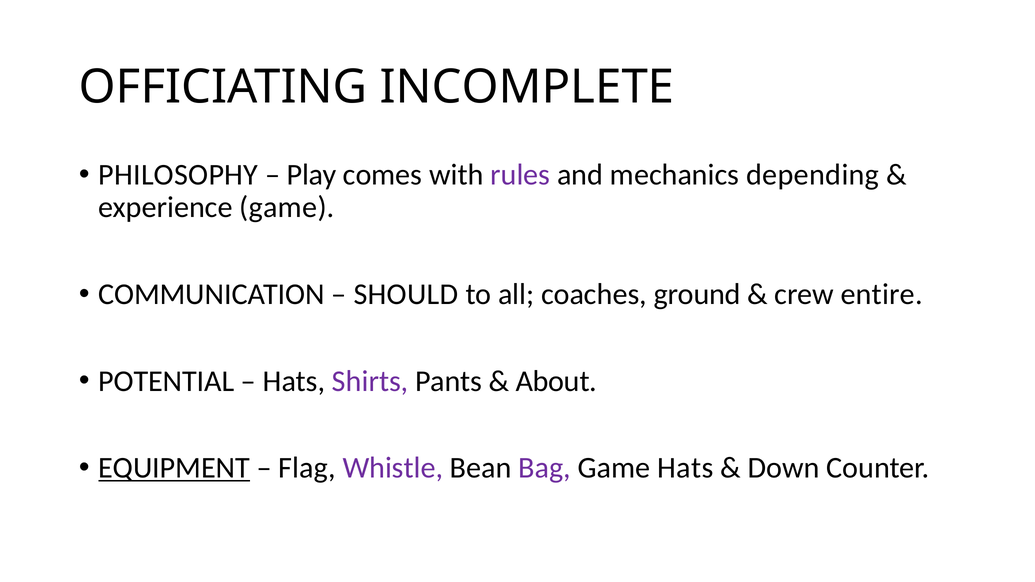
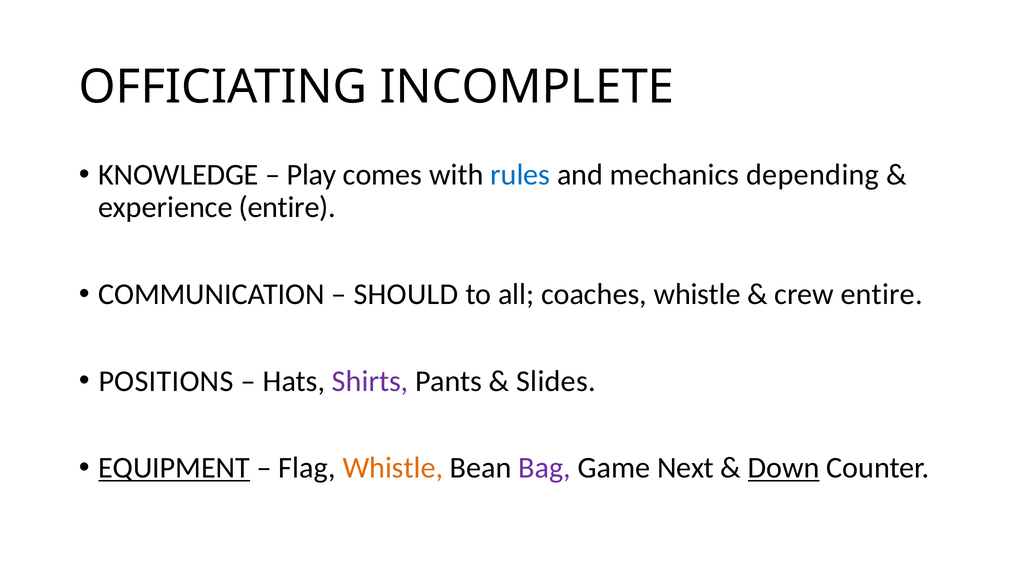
PHILOSOPHY: PHILOSOPHY -> KNOWLEDGE (178, 175)
rules colour: purple -> blue (520, 175)
experience game: game -> entire (287, 208)
coaches ground: ground -> whistle (697, 294)
POTENTIAL: POTENTIAL -> POSITIONS (166, 381)
About: About -> Slides (556, 381)
Whistle colour: purple -> orange (393, 468)
Game Hats: Hats -> Next (686, 468)
Down underline: none -> present (784, 468)
